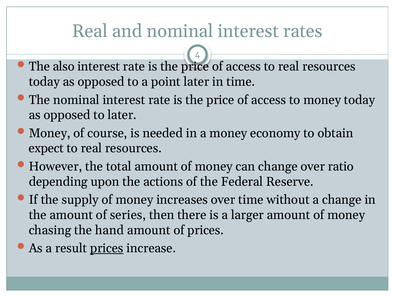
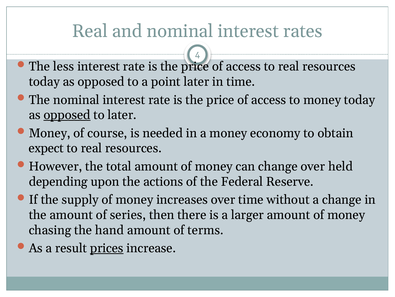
also: also -> less (64, 66)
opposed underline: none -> present (67, 115)
ratio: ratio -> held (341, 166)
of prices: prices -> terms (205, 230)
